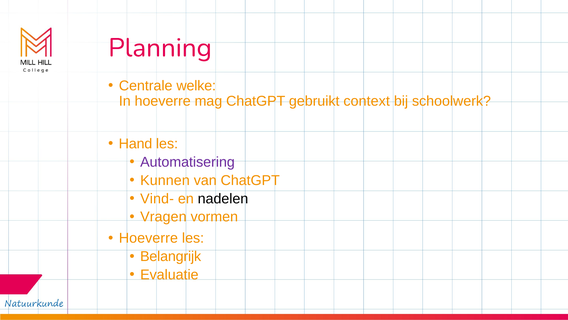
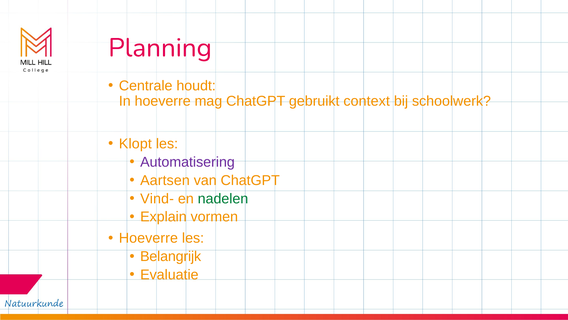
welke: welke -> houdt (196, 86)
Hand: Hand -> Klopt (135, 144)
Kunnen: Kunnen -> Aartsen (165, 180)
nadelen colour: black -> green (223, 198)
Vragen: Vragen -> Explain (163, 217)
